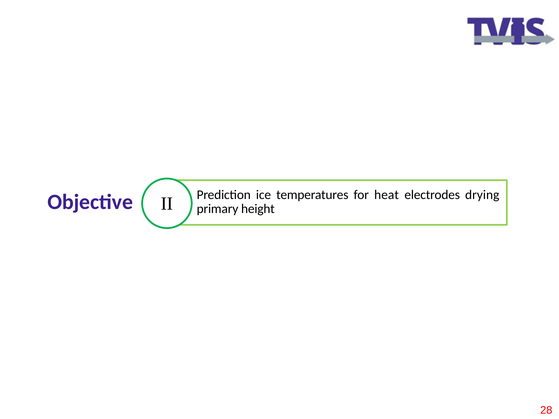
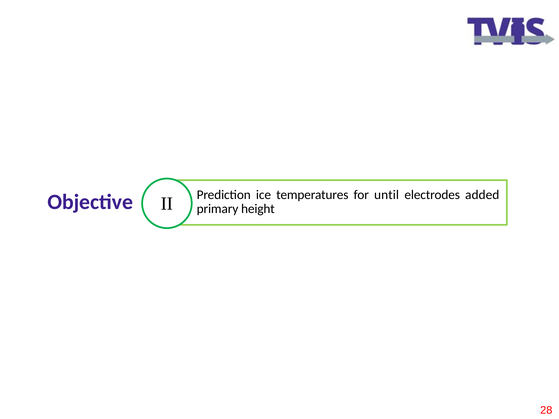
heat: heat -> until (387, 195)
drying: drying -> added (482, 195)
